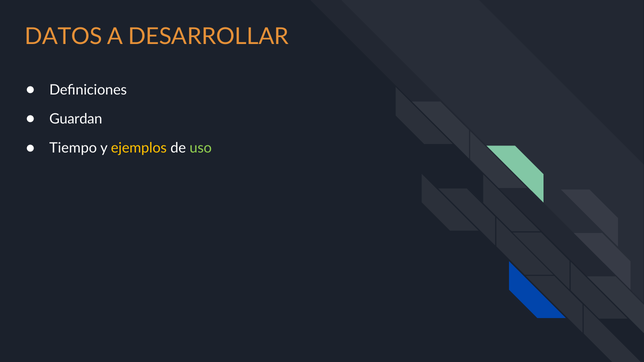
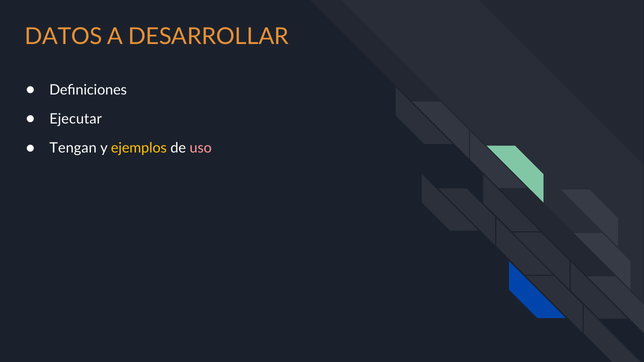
Guardan: Guardan -> Ejecutar (76, 119)
Tiempo: Tiempo -> Tengan (73, 148)
uso colour: light green -> pink (201, 148)
